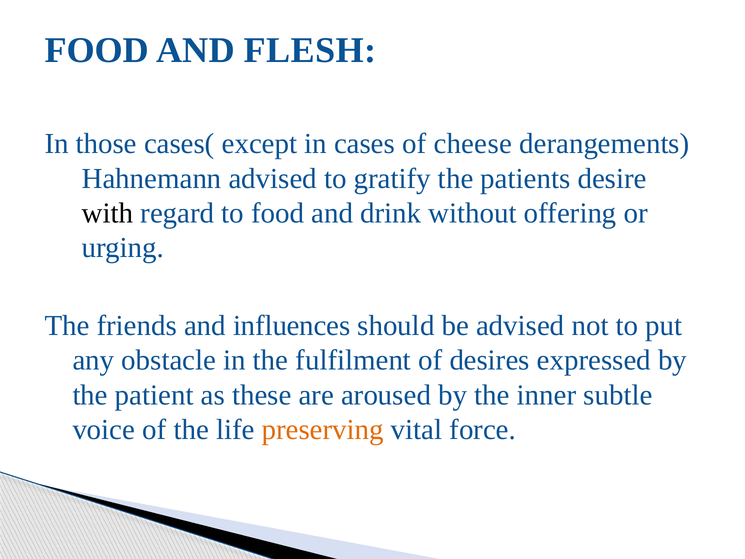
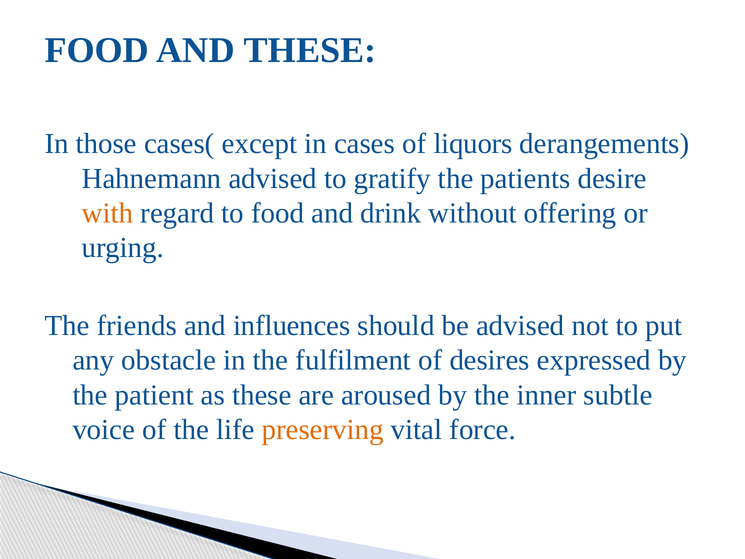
AND FLESH: FLESH -> THESE (310, 50)
cheese: cheese -> liquors (473, 144)
with colour: black -> orange (108, 213)
